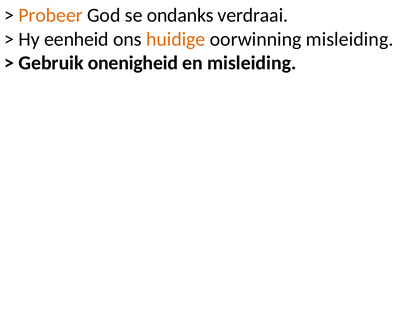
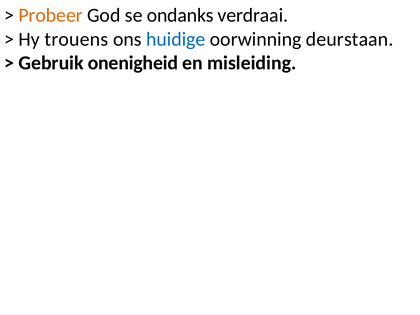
eenheid: eenheid -> trouens (76, 39)
huidige colour: orange -> blue (176, 39)
oorwinning misleiding: misleiding -> deurstaan (350, 39)
